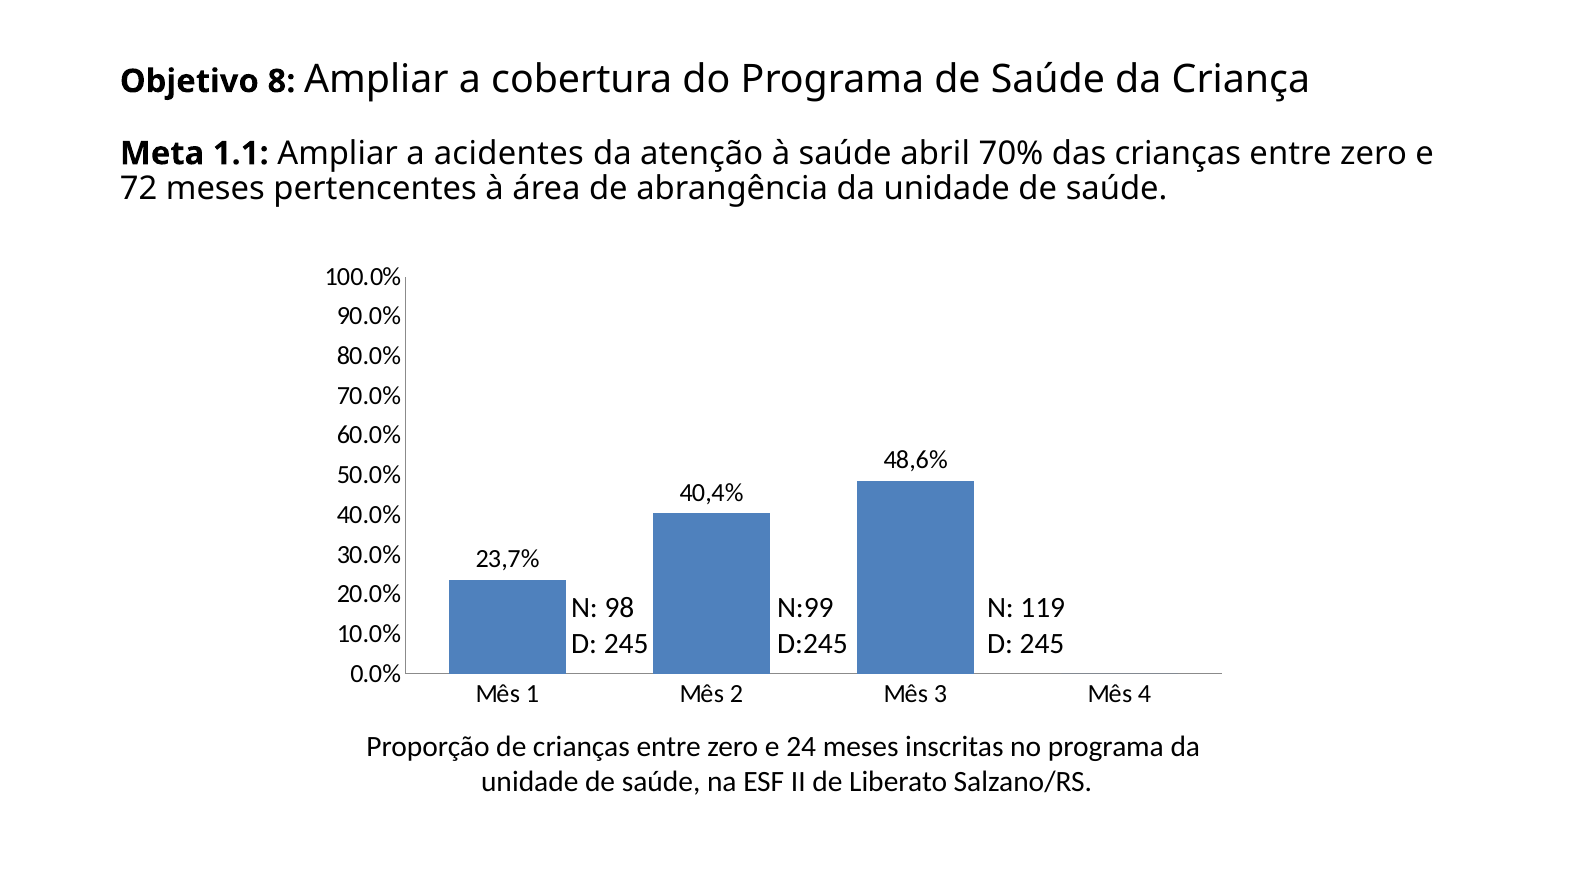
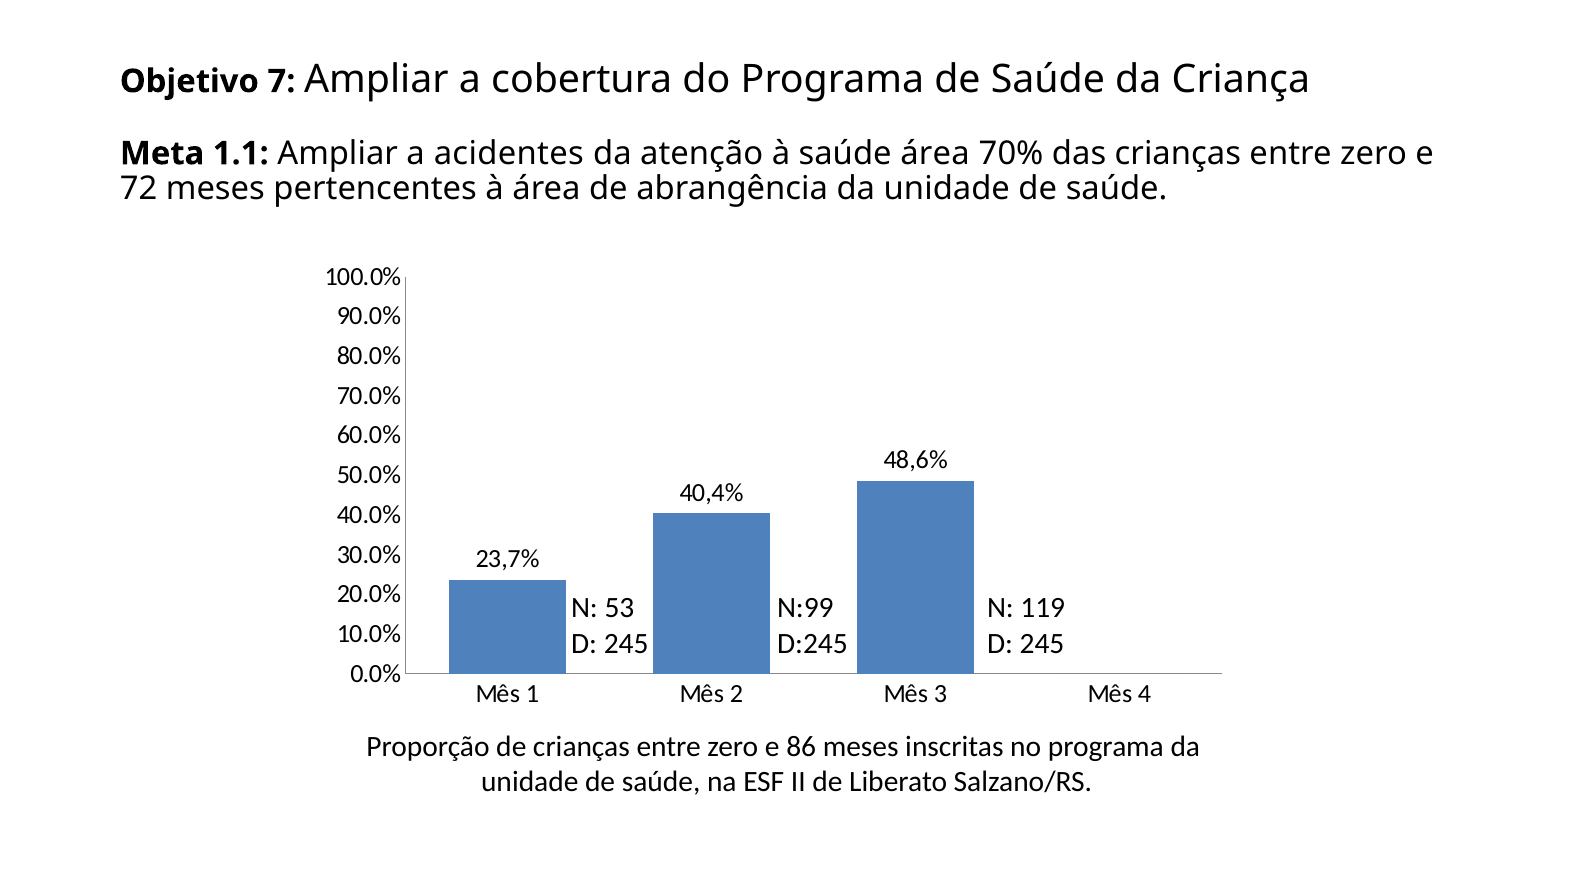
8: 8 -> 7 (281, 81)
saúde abril: abril -> área (935, 154)
98: 98 -> 53 (619, 608)
24: 24 -> 86 (801, 747)
